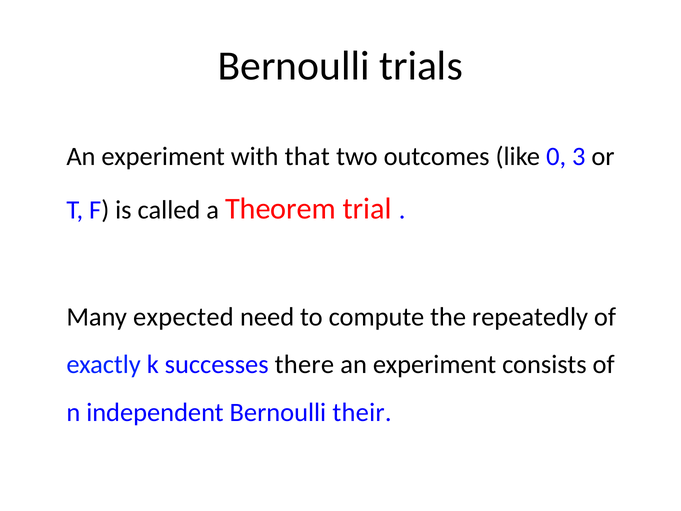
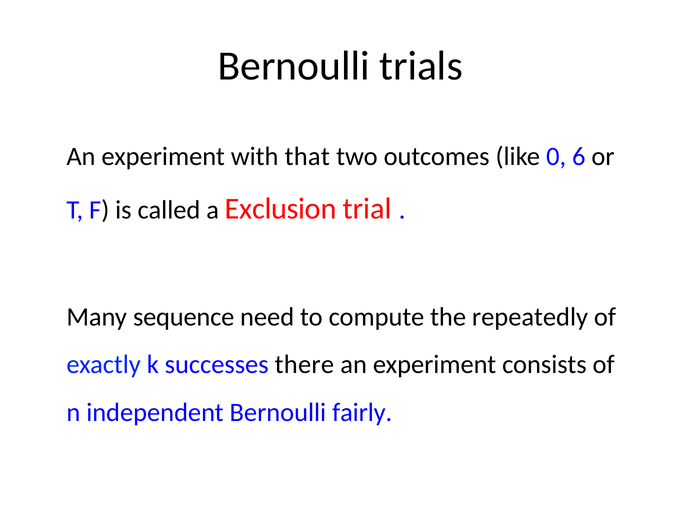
3: 3 -> 6 (579, 156)
Theorem: Theorem -> Exclusion (281, 209)
expected: expected -> sequence (184, 317)
their: their -> fairly (362, 412)
